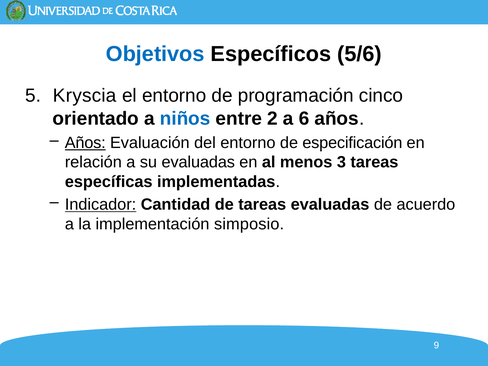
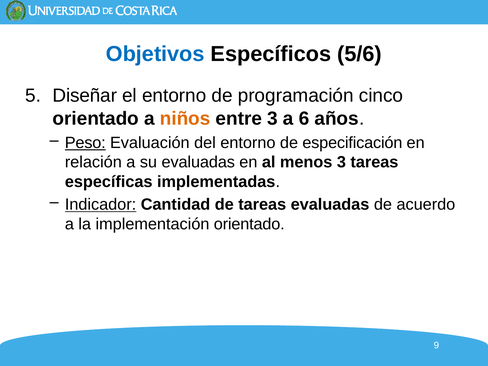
Kryscia: Kryscia -> Diseñar (85, 96)
niños colour: blue -> orange (185, 119)
entre 2: 2 -> 3 (272, 119)
Años: Años -> Peso (85, 143)
implementación simposio: simposio -> orientado (249, 224)
